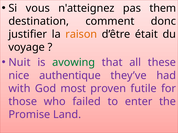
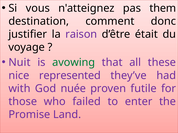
raison colour: orange -> purple (81, 34)
authentique: authentique -> represented (70, 76)
most: most -> nuée (73, 89)
